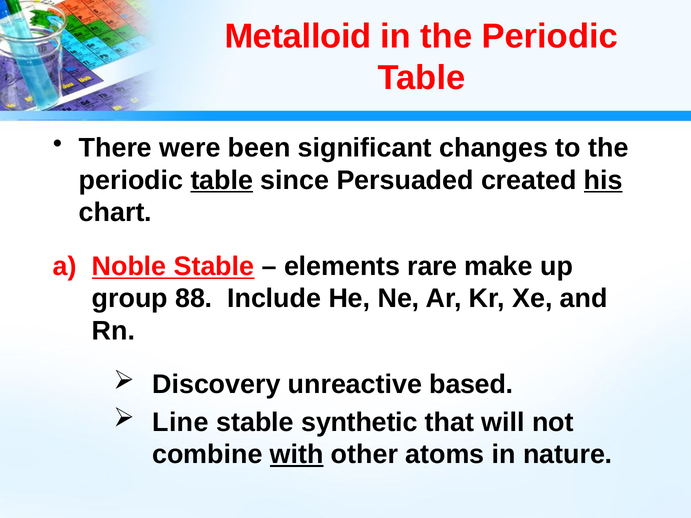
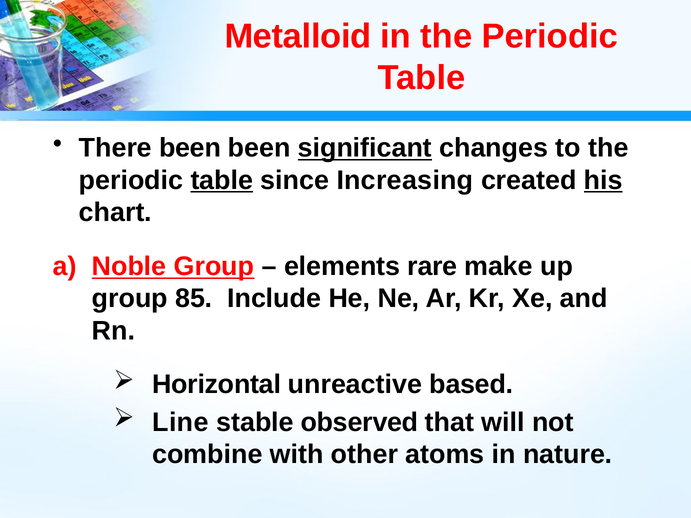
There were: were -> been (190, 148)
significant underline: none -> present (365, 148)
Persuaded: Persuaded -> Increasing (405, 180)
Noble Stable: Stable -> Group (214, 266)
88: 88 -> 85 (194, 299)
Discovery: Discovery -> Horizontal (217, 385)
synthetic: synthetic -> observed (360, 422)
with underline: present -> none (297, 455)
